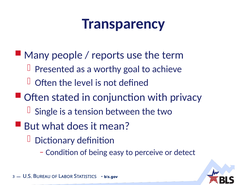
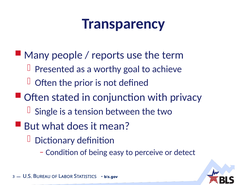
level: level -> prior (84, 83)
